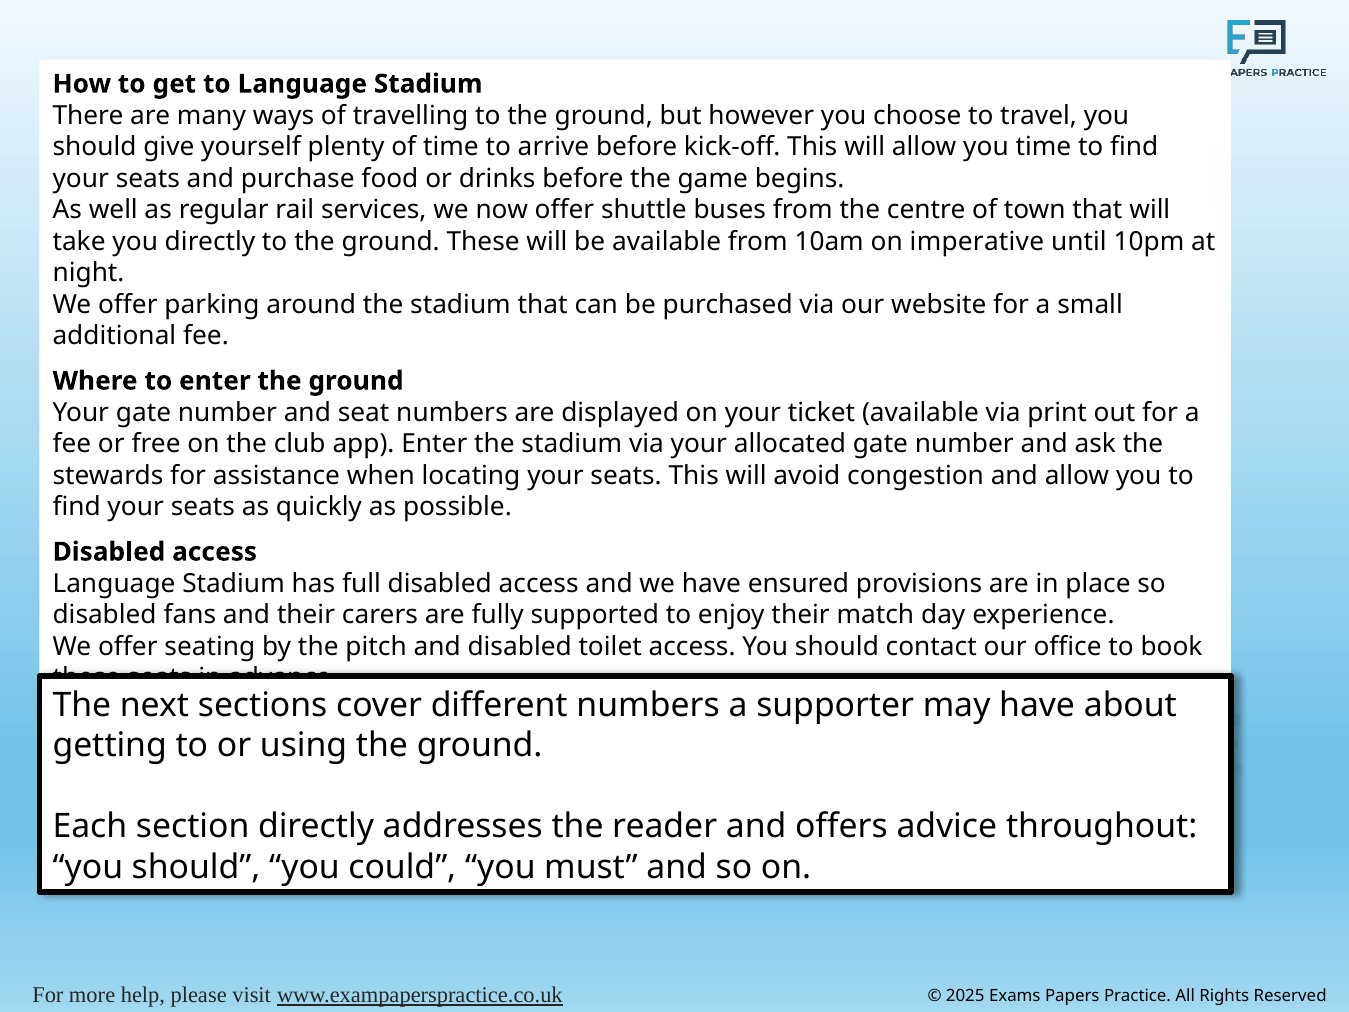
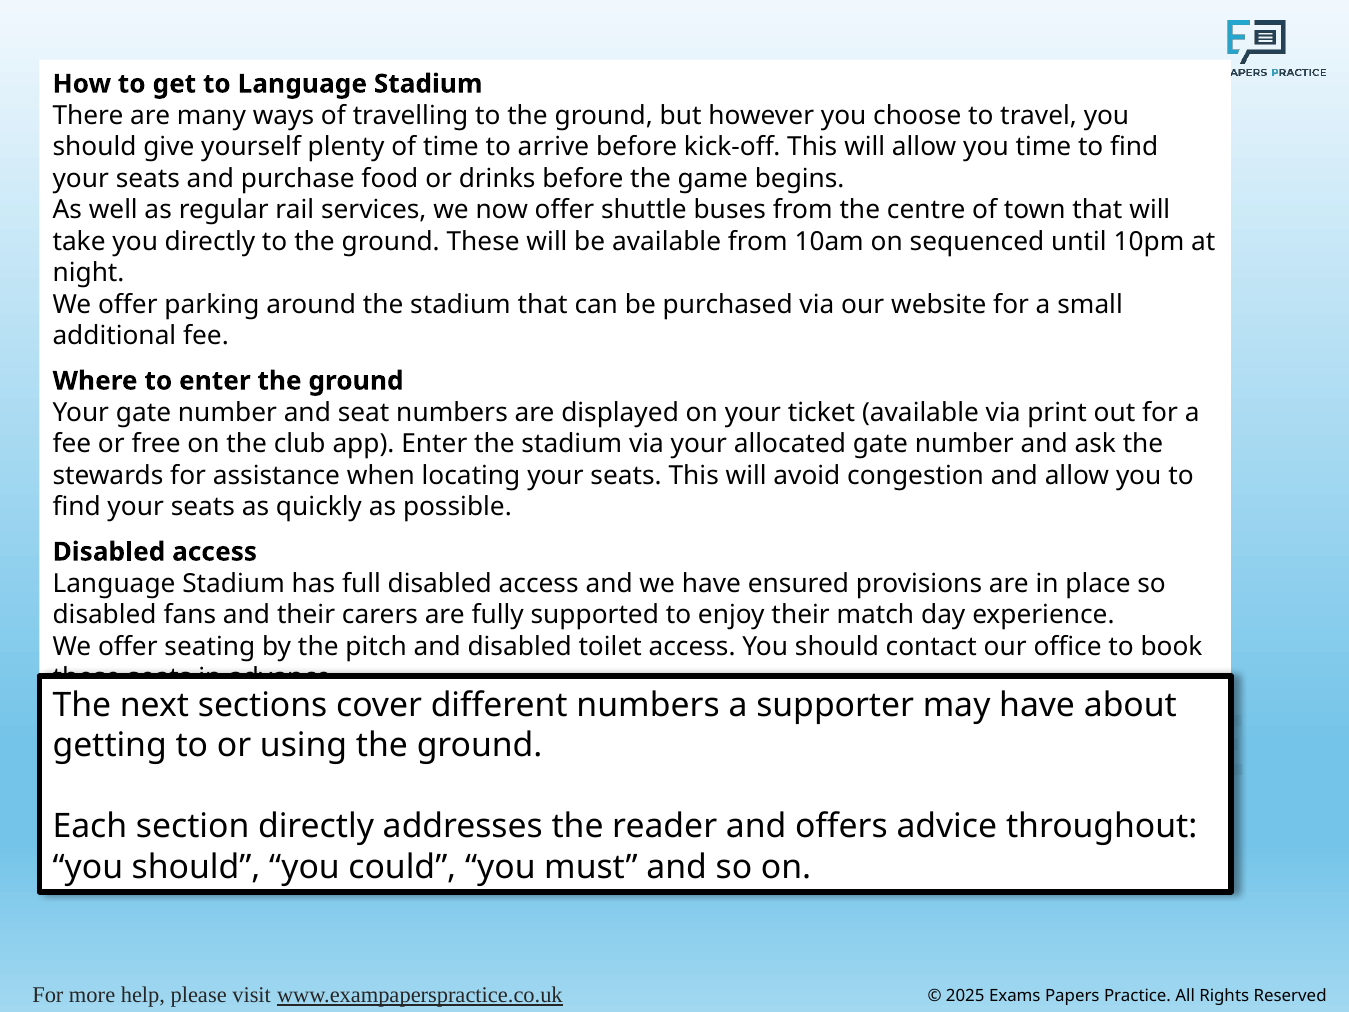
imperative: imperative -> sequenced (977, 241)
